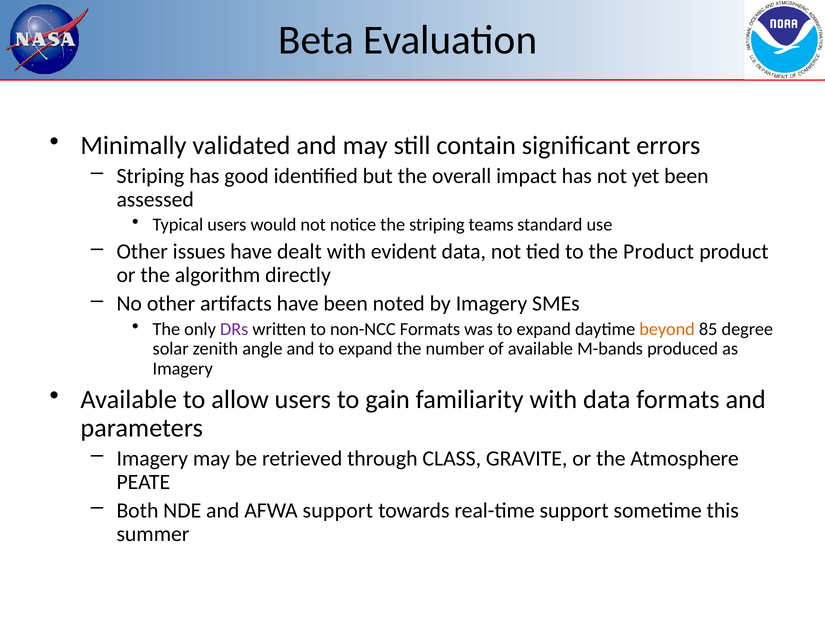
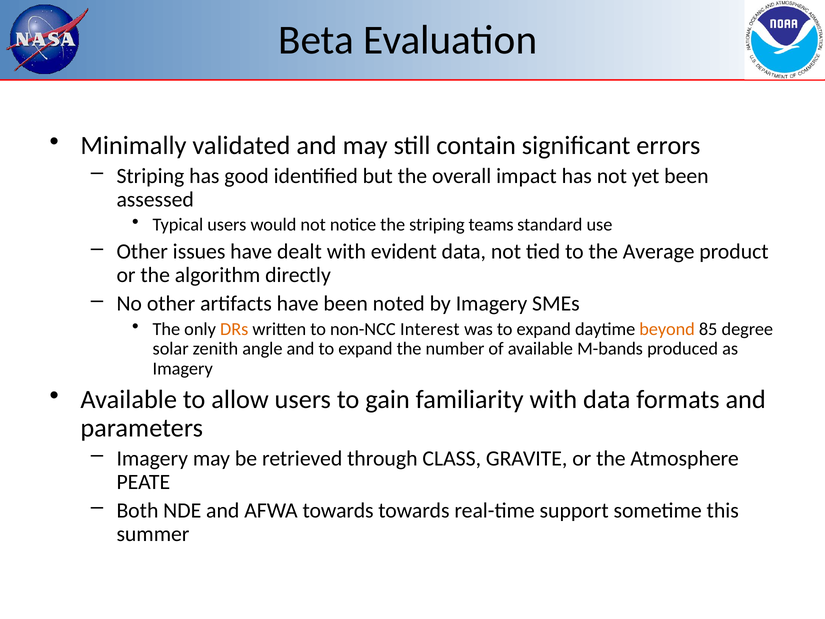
the Product: Product -> Average (659, 252)
DRs colour: purple -> orange (234, 329)
non-NCC Formats: Formats -> Interest (430, 329)
AFWA support: support -> towards (338, 510)
